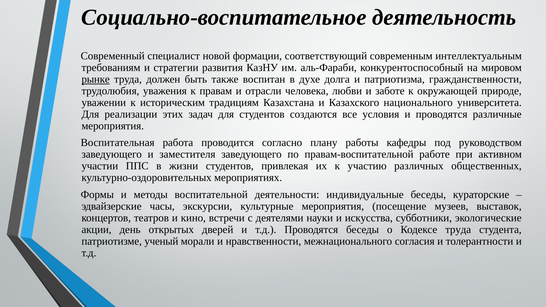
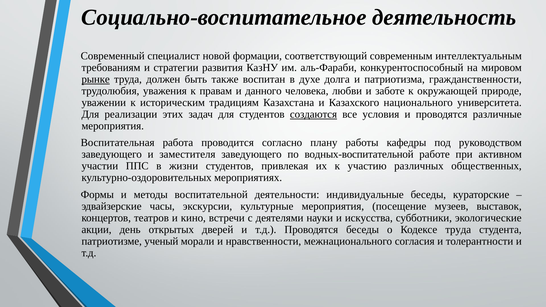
отрасли: отрасли -> данного (263, 91)
создаются underline: none -> present (313, 114)
правам-воспитательной: правам-воспитательной -> водных-воспитательной (359, 154)
